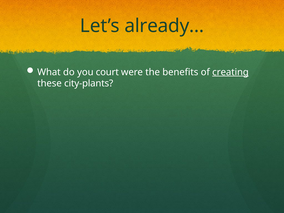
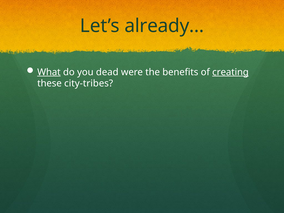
What underline: none -> present (49, 72)
court: court -> dead (107, 72)
city-plants: city-plants -> city-tribes (89, 83)
